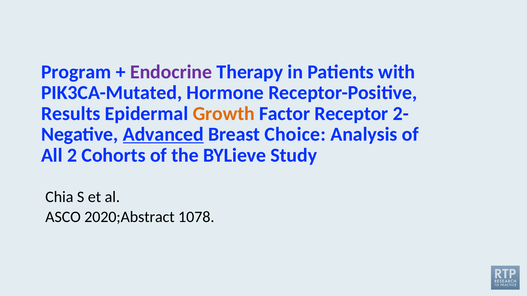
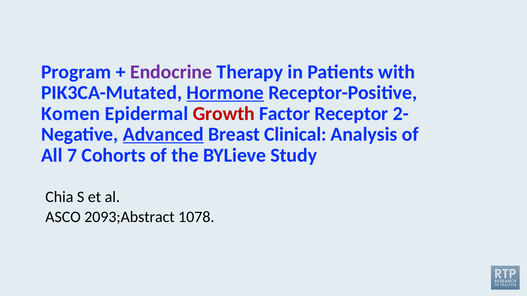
Hormone underline: none -> present (225, 93)
Results: Results -> Komen (71, 114)
Growth colour: orange -> red (224, 114)
Choice: Choice -> Clinical (295, 135)
2: 2 -> 7 (72, 155)
2020;Abstract: 2020;Abstract -> 2093;Abstract (129, 217)
